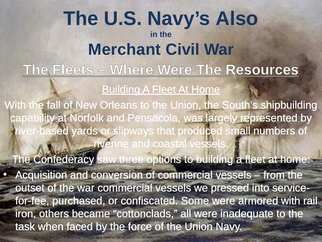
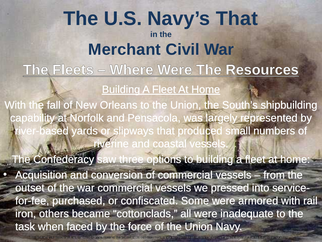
Navy’s Also: Also -> That (237, 19)
